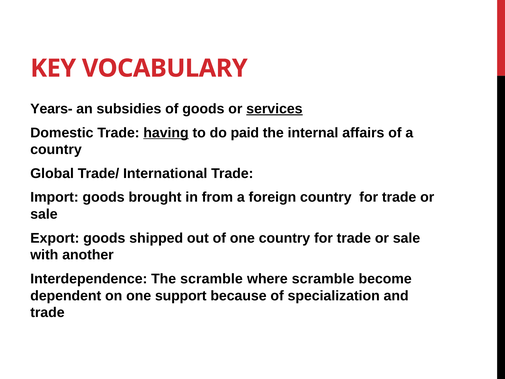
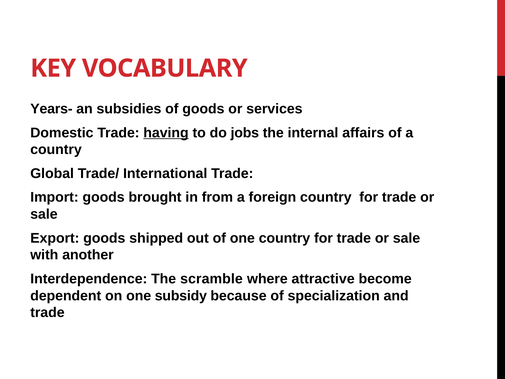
services underline: present -> none (274, 109)
paid: paid -> jobs (245, 133)
where scramble: scramble -> attractive (323, 279)
support: support -> subsidy (181, 296)
